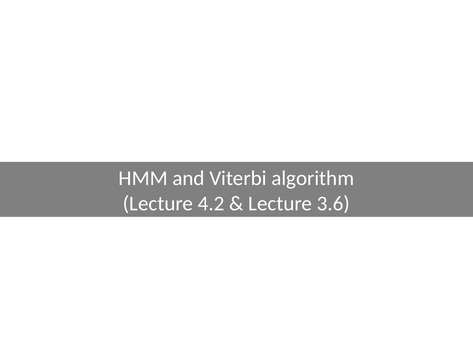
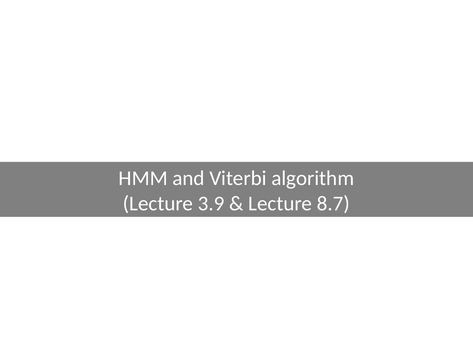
4.2: 4.2 -> 3.9 (211, 204)
3.6: 3.6 -> 8.7 (333, 204)
